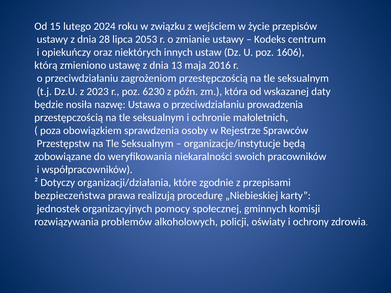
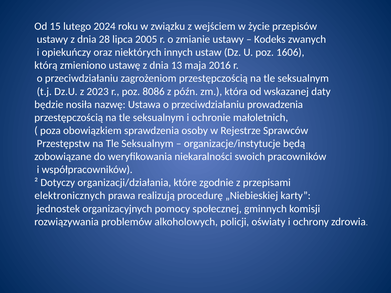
2053: 2053 -> 2005 (146, 39)
centrum: centrum -> zwanych (307, 39)
6230: 6230 -> 8086 (154, 92)
bezpieczeństwa: bezpieczeństwa -> elektronicznych (70, 196)
